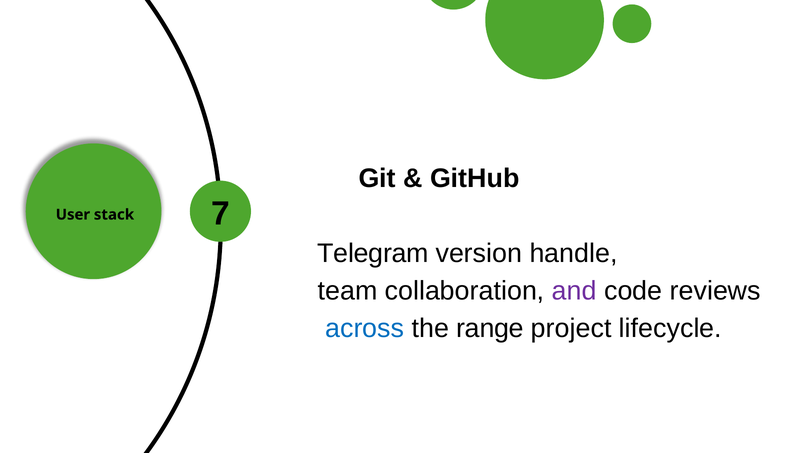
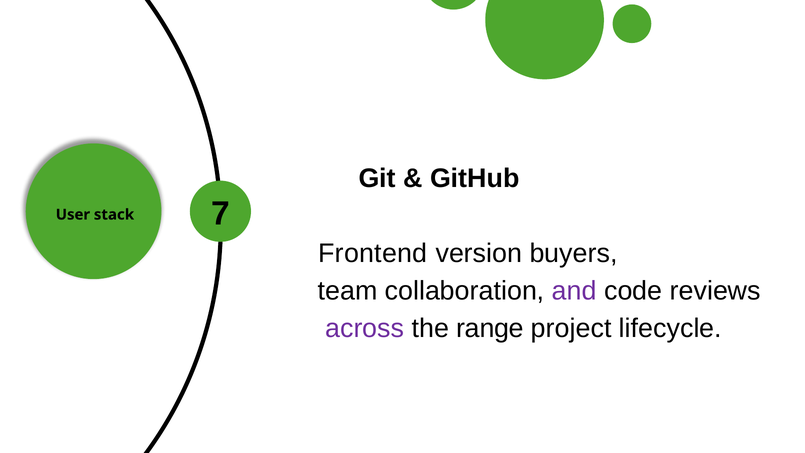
Telegram: Telegram -> Frontend (373, 253)
handle: handle -> buyers (574, 253)
across colour: blue -> purple (365, 328)
